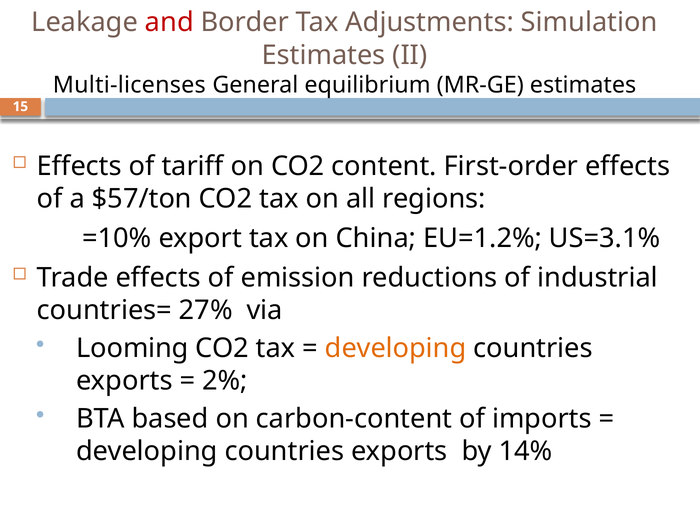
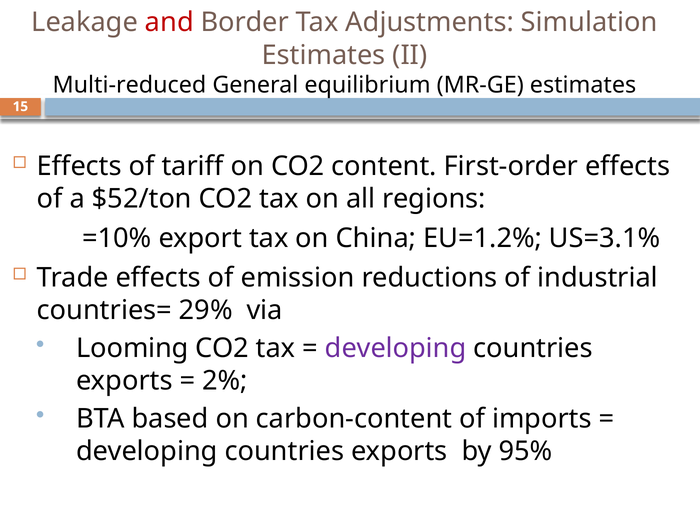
Multi-licenses: Multi-licenses -> Multi-reduced (129, 85)
$57/ton: $57/ton -> $52/ton (142, 199)
27%: 27% -> 29% (206, 310)
developing colour: orange -> purple (396, 348)
14%: 14% -> 95% (526, 451)
